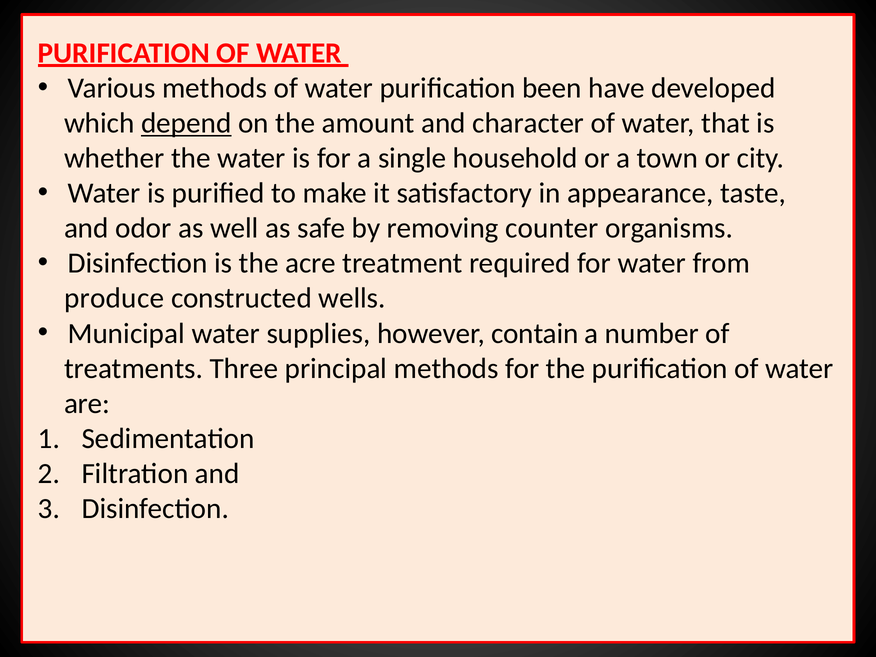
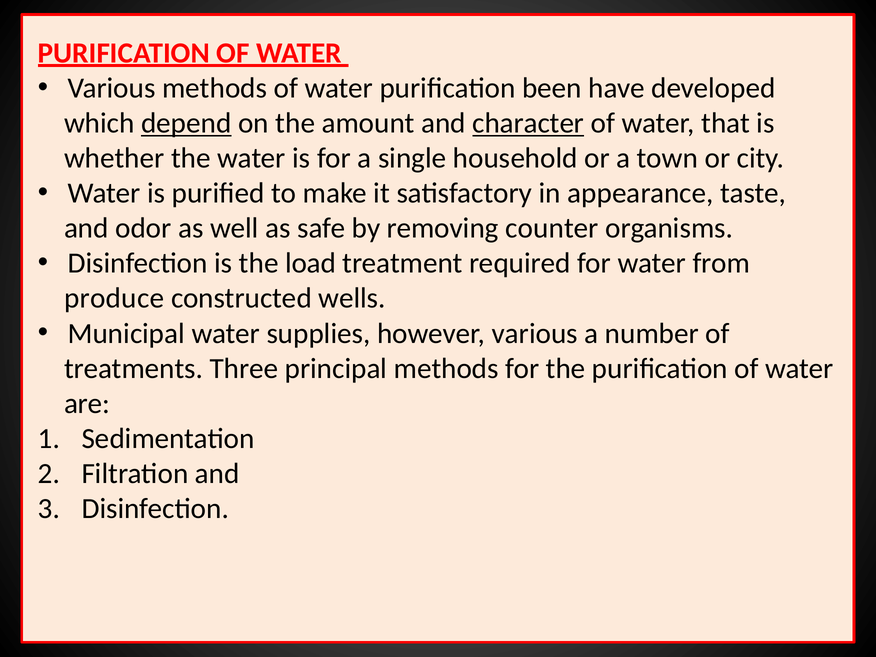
character underline: none -> present (528, 123)
acre: acre -> load (311, 263)
however contain: contain -> various (535, 333)
